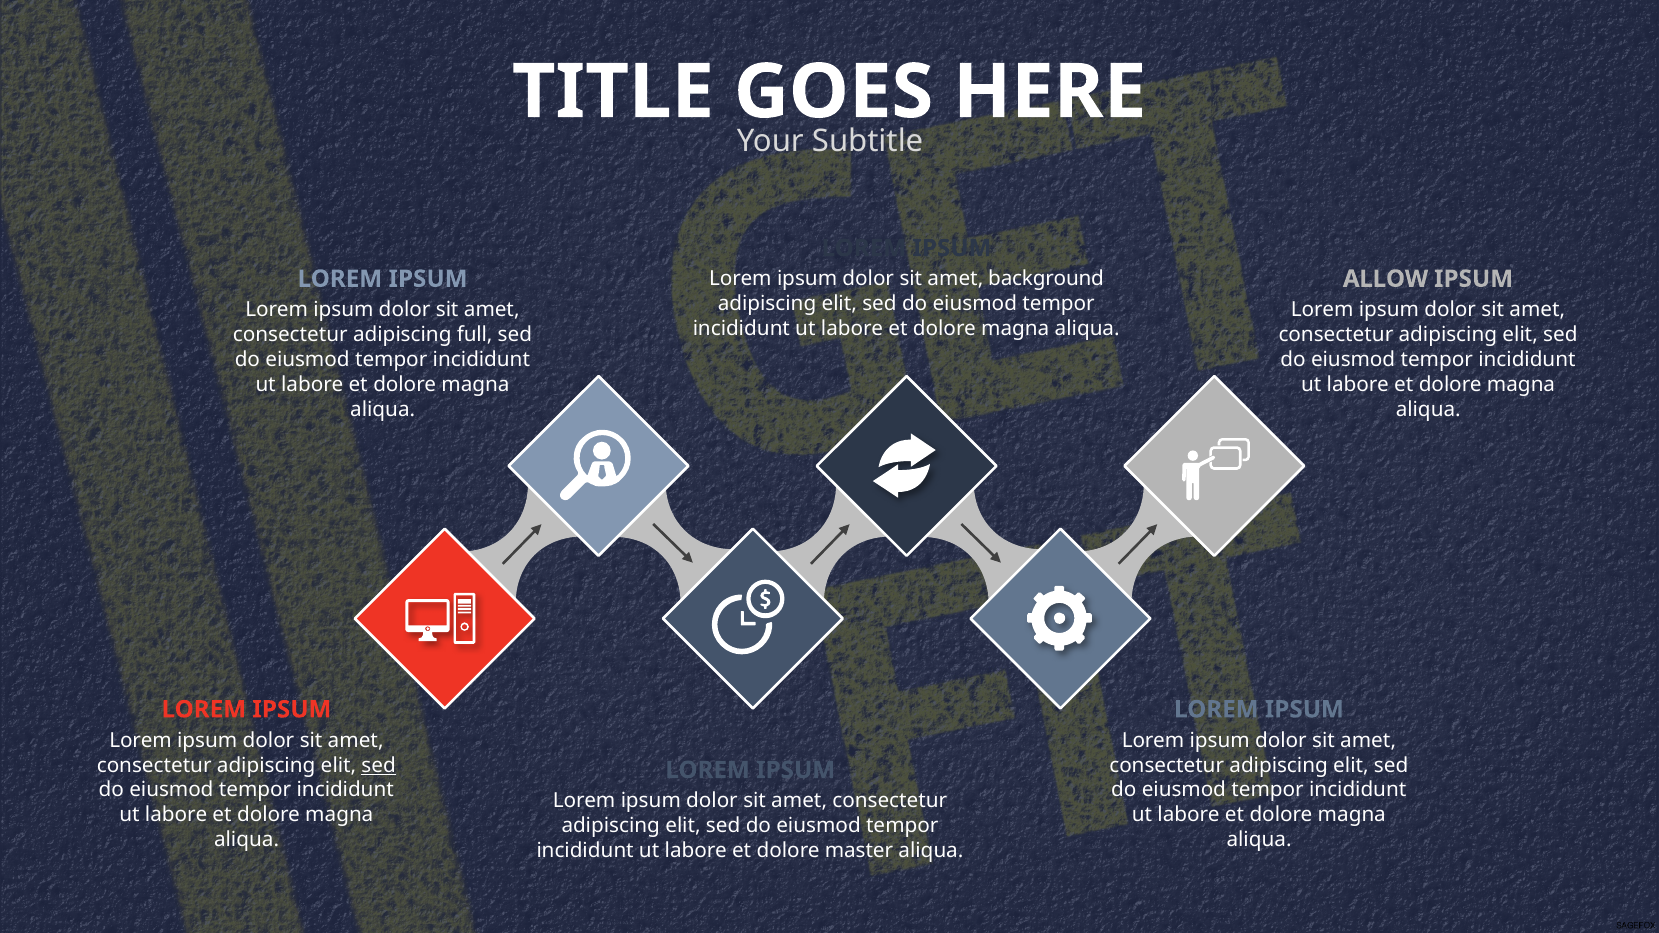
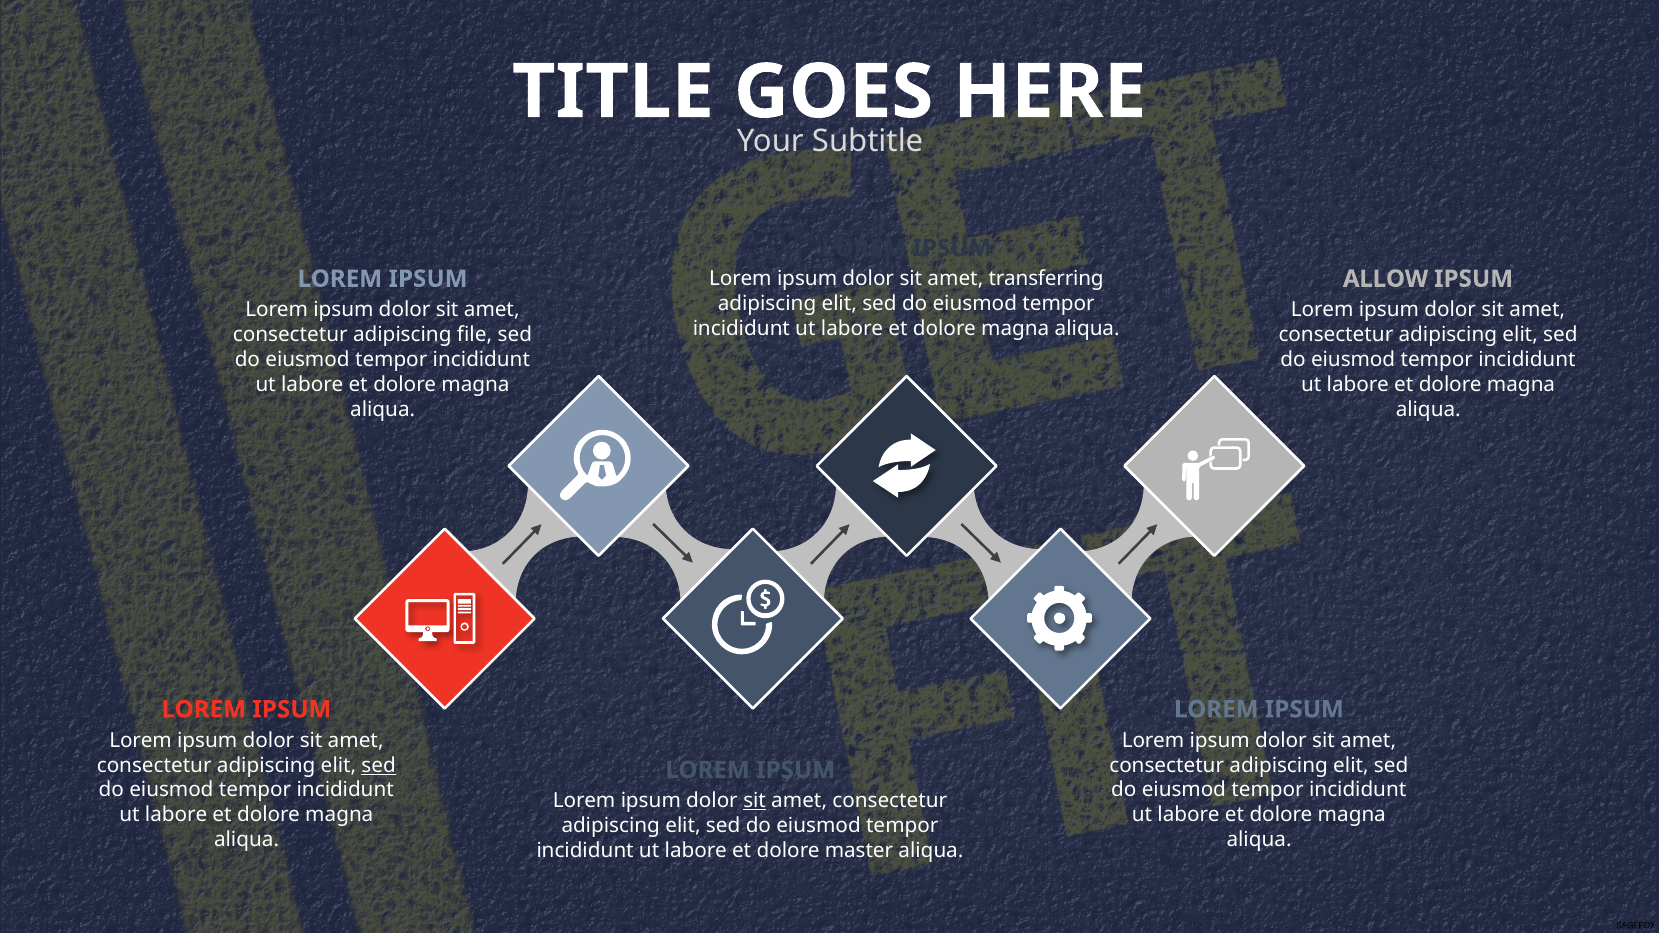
background: background -> transferring (1046, 279)
full: full -> file (475, 335)
sit underline: none -> present (755, 801)
